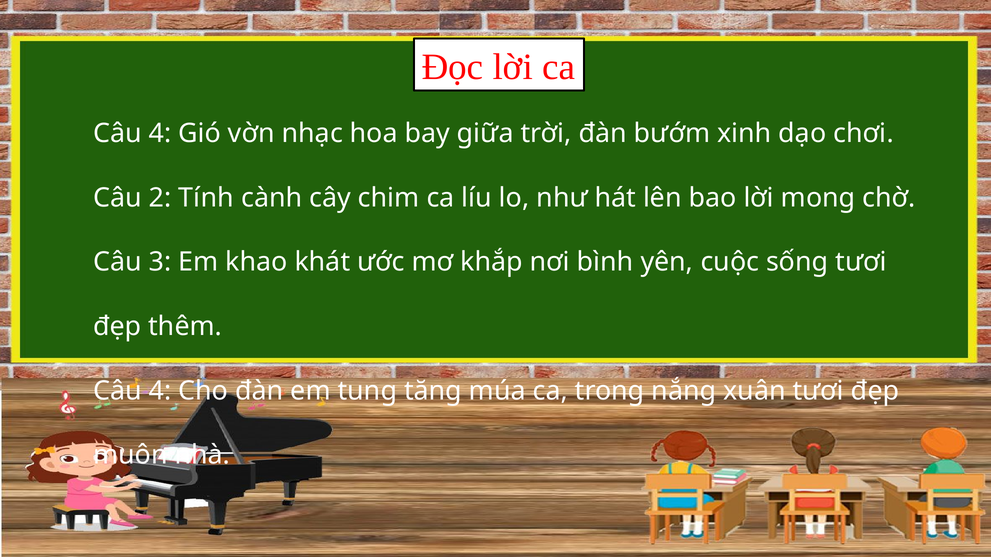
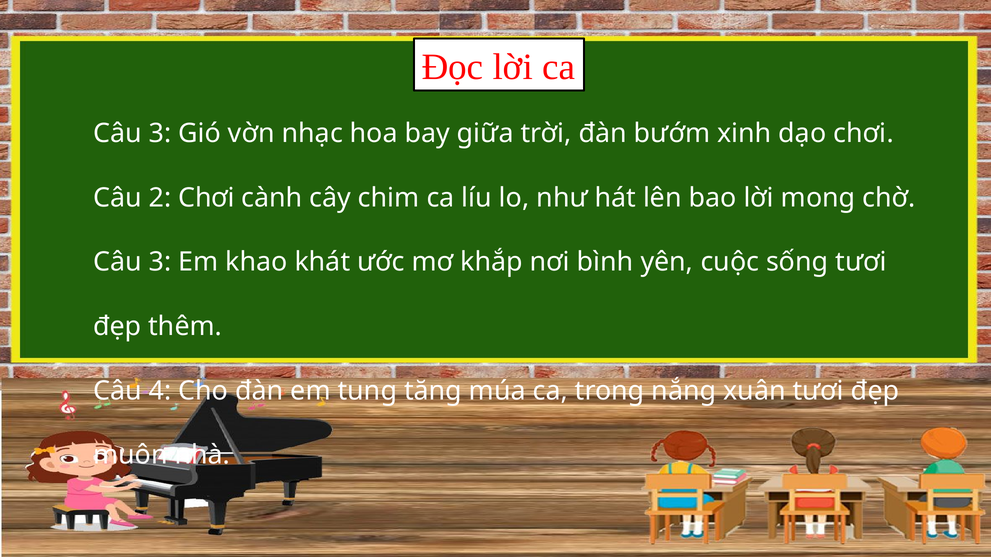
4: 4 -> 3 (160, 134)
2 Tính: Tính -> Chơi (206, 198)
